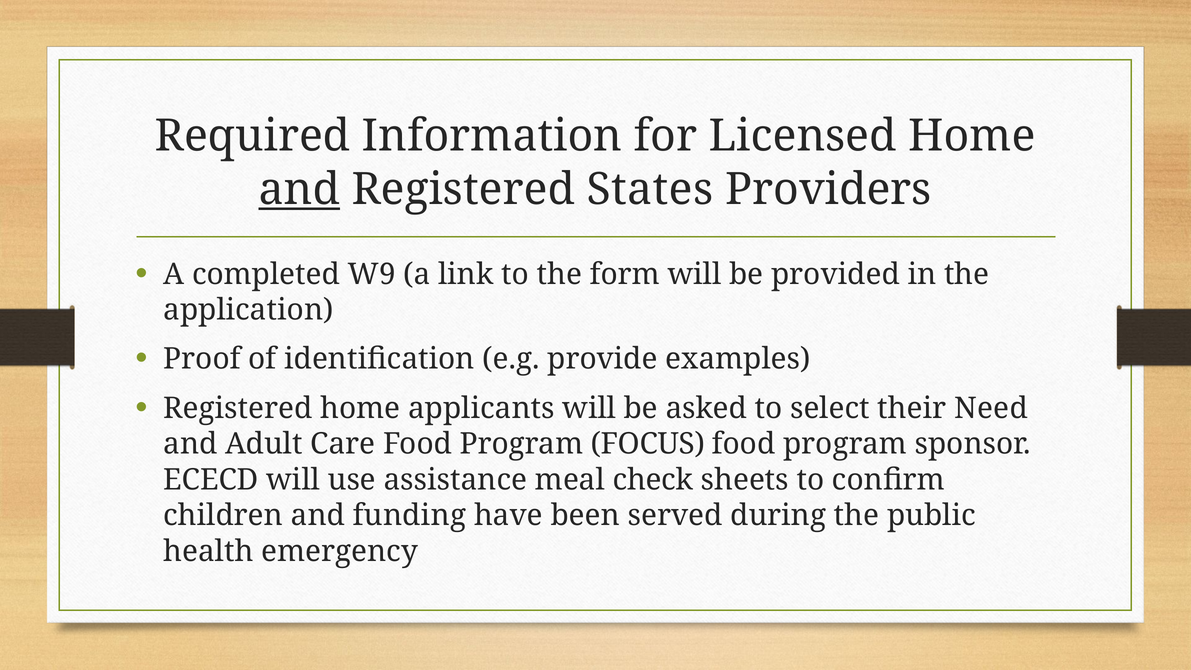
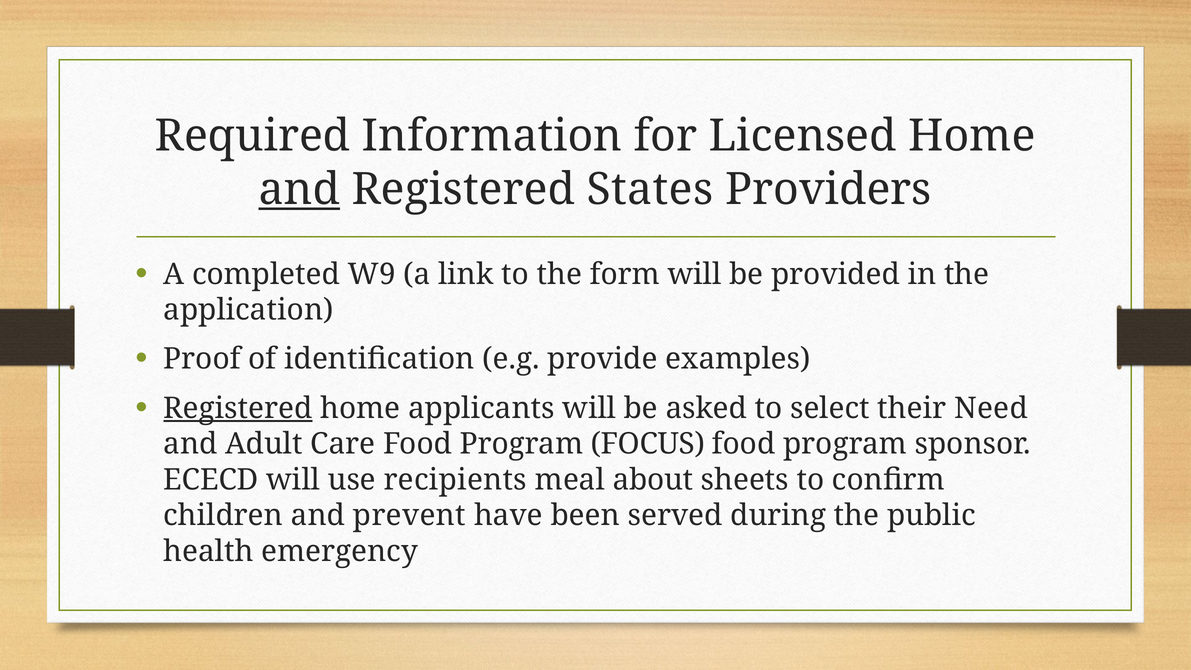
Registered underline: none -> present (238, 408)
assistance: assistance -> recipients (455, 480)
check: check -> about (653, 480)
funding: funding -> prevent (409, 515)
